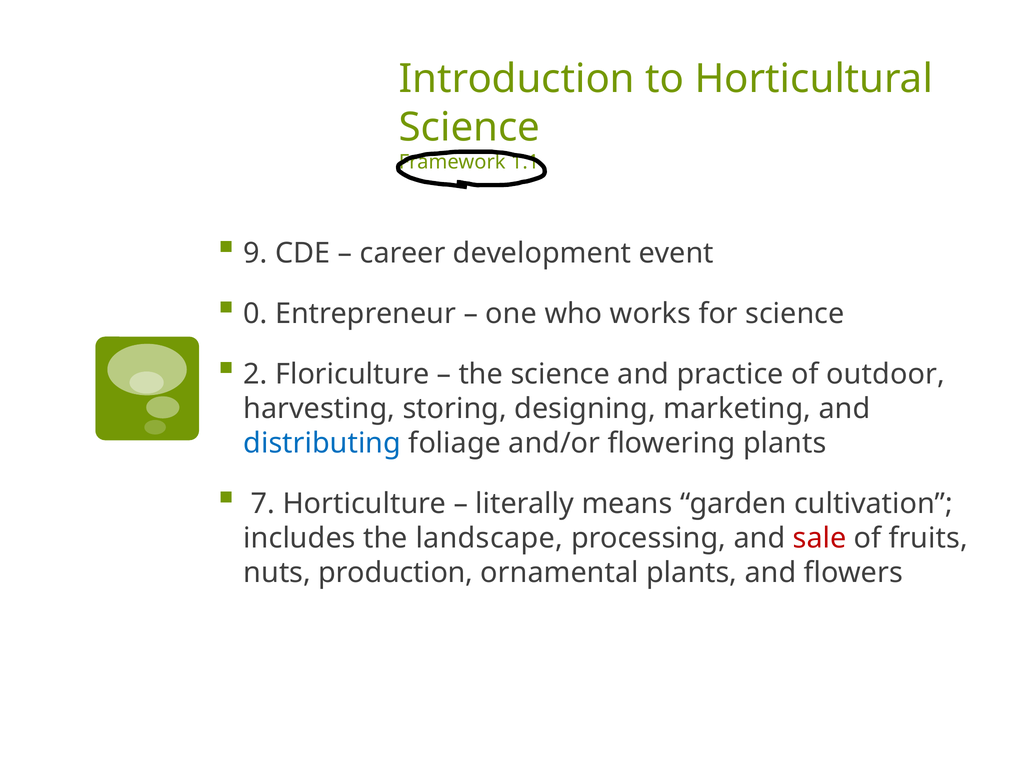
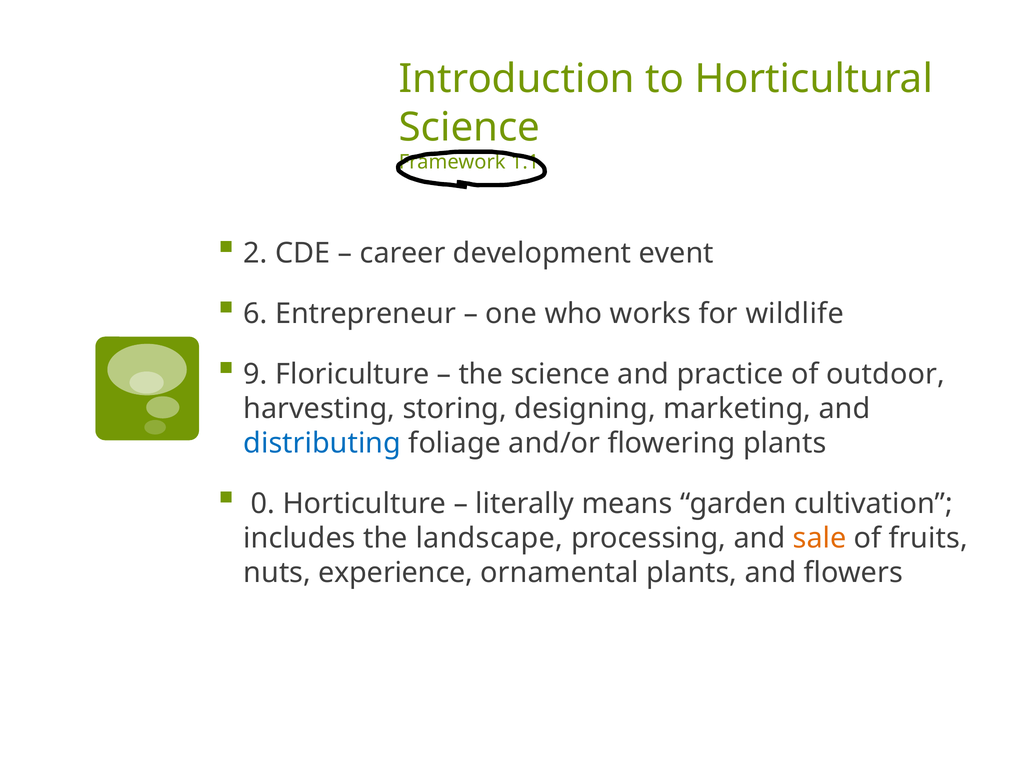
9: 9 -> 2 (256, 253)
0: 0 -> 6 (256, 314)
for science: science -> wildlife (795, 314)
2: 2 -> 9 (256, 374)
7: 7 -> 0 (263, 504)
sale colour: red -> orange (820, 538)
production: production -> experience (396, 573)
